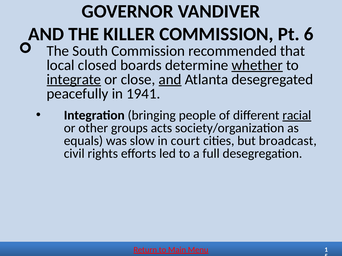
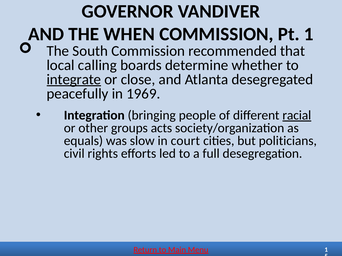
KILLER: KILLER -> WHEN (129, 34)
Pt 6: 6 -> 1 (309, 34)
closed: closed -> calling (97, 65)
whether underline: present -> none (257, 65)
and underline: present -> none (170, 80)
1941: 1941 -> 1969 (143, 94)
broadcast: broadcast -> politicians (288, 141)
